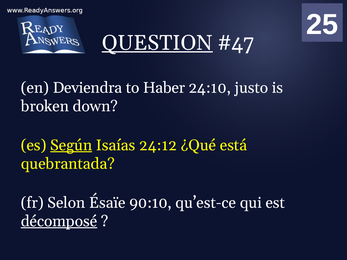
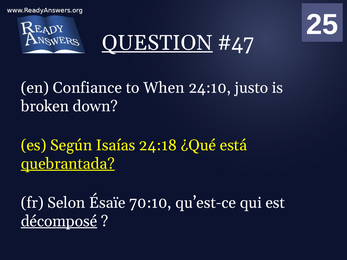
Deviendra: Deviendra -> Confiance (87, 88)
Haber: Haber -> When (164, 88)
Según underline: present -> none (71, 145)
24:12: 24:12 -> 24:18 (158, 145)
quebrantada underline: none -> present (68, 164)
90:10: 90:10 -> 70:10 (150, 203)
